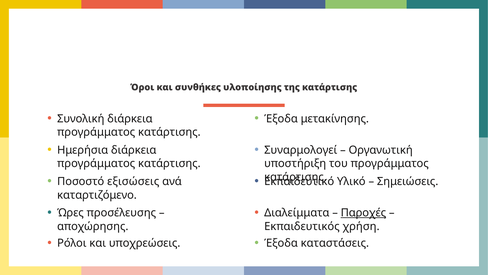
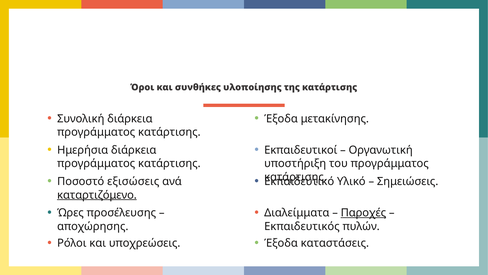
Συναρμολογεί: Συναρμολογεί -> Εκπαιδευτικοί (301, 150)
καταρτιζόμενο underline: none -> present (97, 195)
χρήση: χρήση -> πυλών (361, 226)
